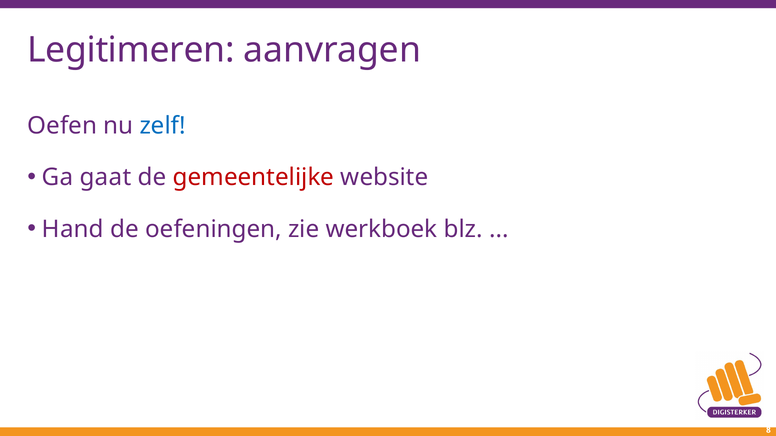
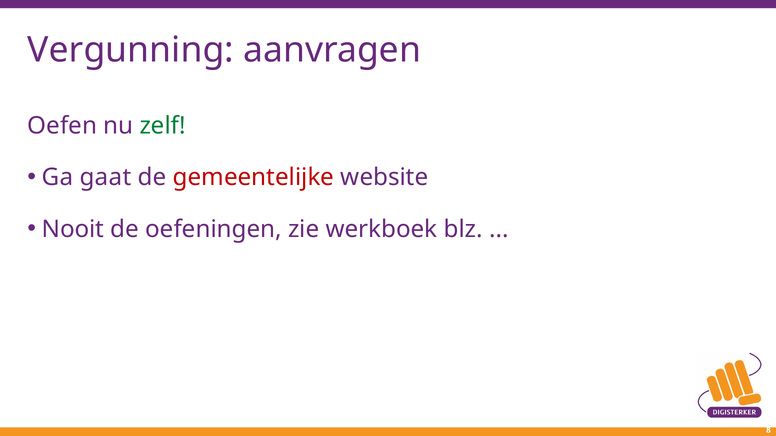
Legitimeren: Legitimeren -> Vergunning (131, 50)
zelf colour: blue -> green (163, 126)
Hand: Hand -> Nooit (73, 229)
